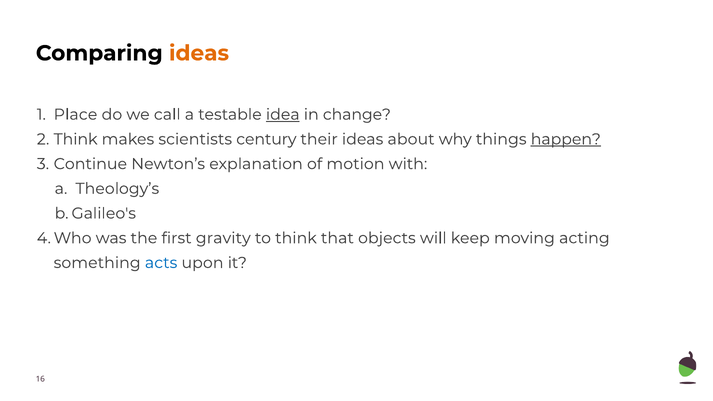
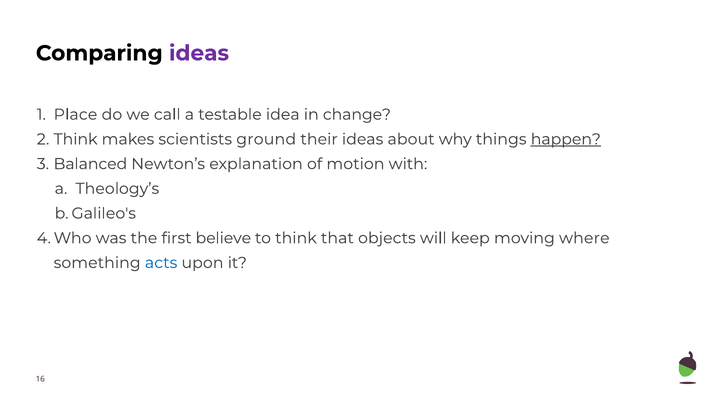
ideas colour: orange -> purple (199, 53)
idea underline: present -> none (283, 115)
century: century -> ground (266, 139)
Continue: Continue -> Balanced (90, 164)
gravity: gravity -> believe (223, 238)
acting: acting -> where (584, 238)
